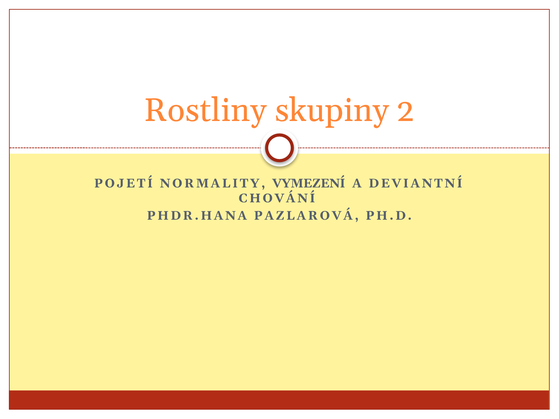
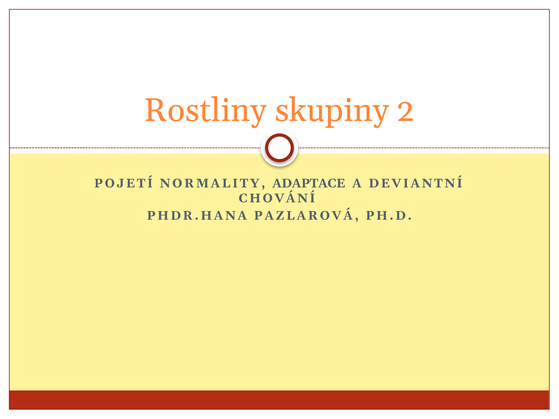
VYMEZENÍ: VYMEZENÍ -> ADAPTACE (309, 183)
